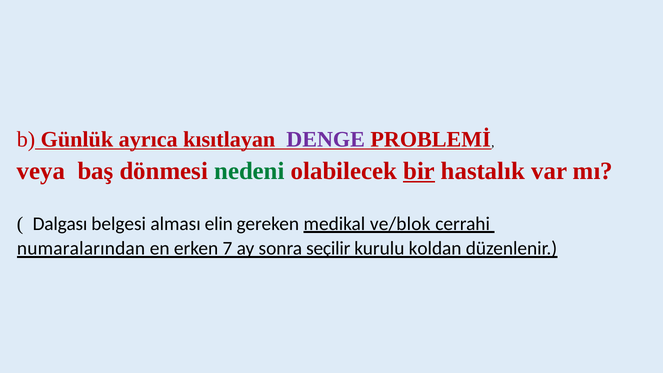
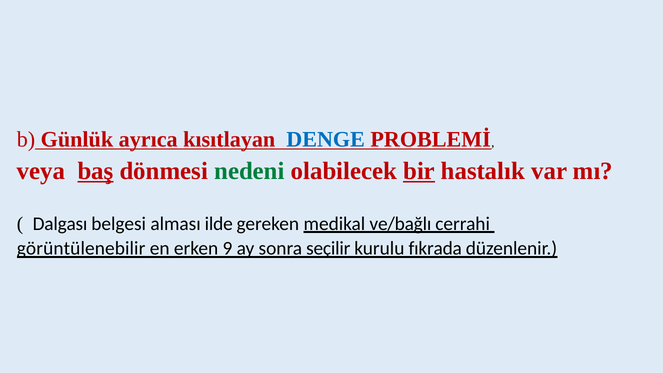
DENGE colour: purple -> blue (326, 139)
baş underline: none -> present (95, 171)
elin: elin -> ilde (219, 224)
ve/blok: ve/blok -> ve/bağlı (400, 224)
numaralarından: numaralarından -> görüntülenebilir (81, 249)
7: 7 -> 9 (227, 249)
koldan: koldan -> fıkrada (435, 249)
